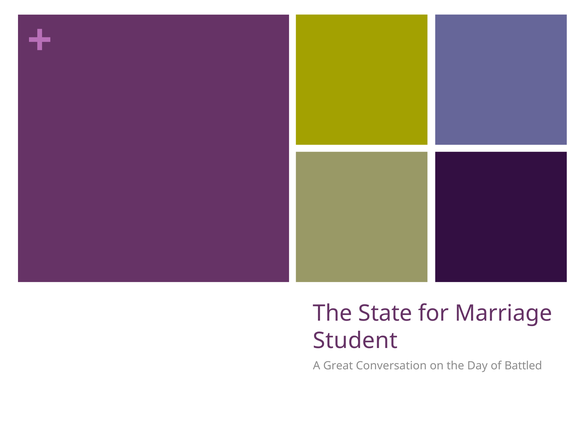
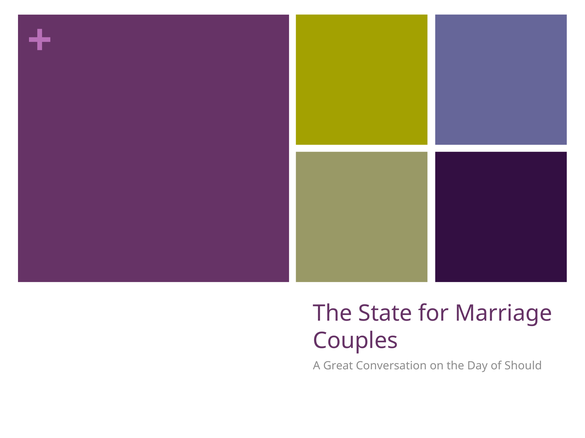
Student: Student -> Couples (355, 341)
Battled: Battled -> Should (523, 366)
